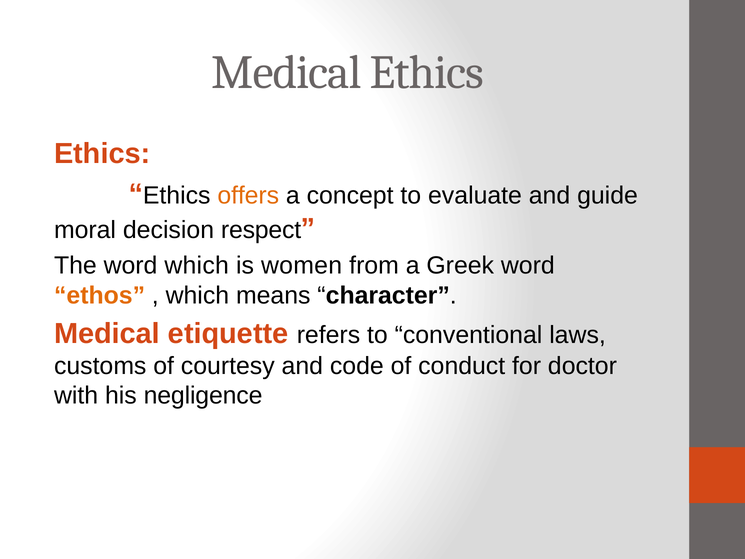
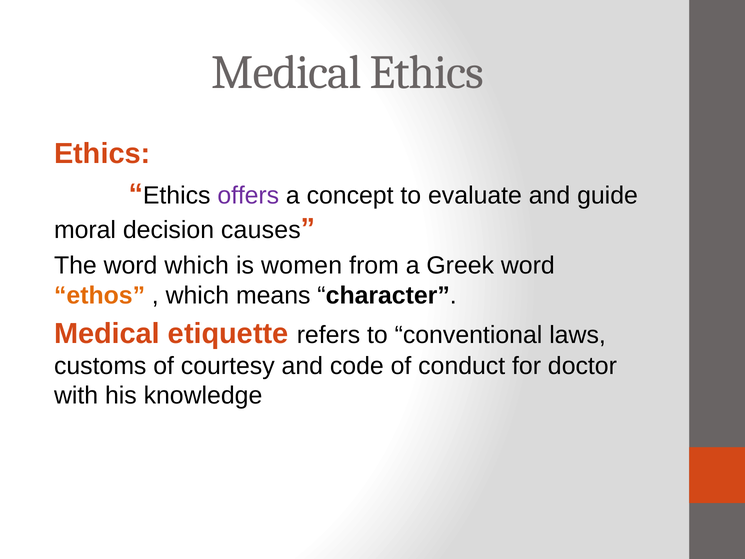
offers colour: orange -> purple (248, 195)
respect: respect -> causes (261, 230)
negligence: negligence -> knowledge (203, 396)
